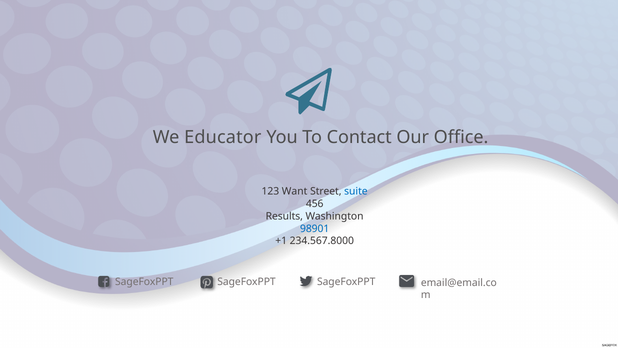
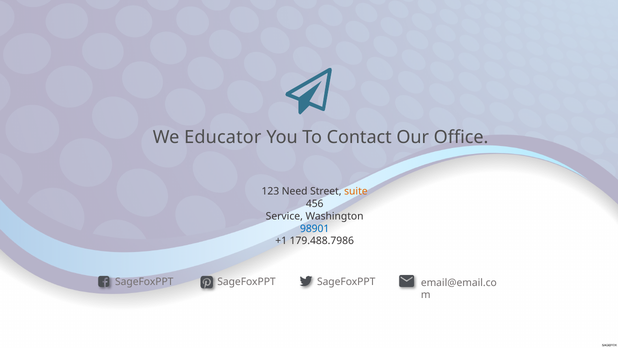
Want: Want -> Need (295, 191)
suite colour: blue -> orange (356, 191)
Results: Results -> Service (284, 216)
234.567.8000: 234.567.8000 -> 179.488.7986 (322, 241)
